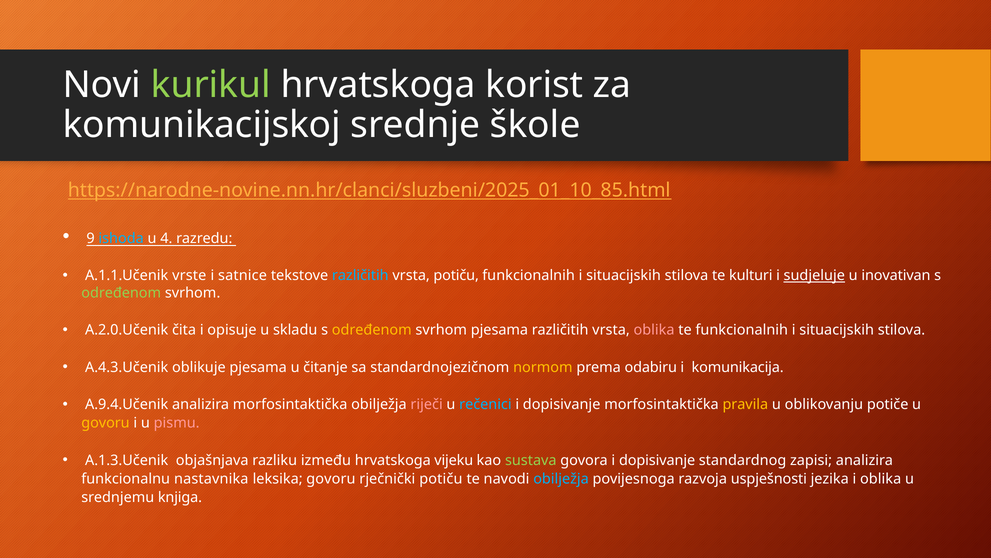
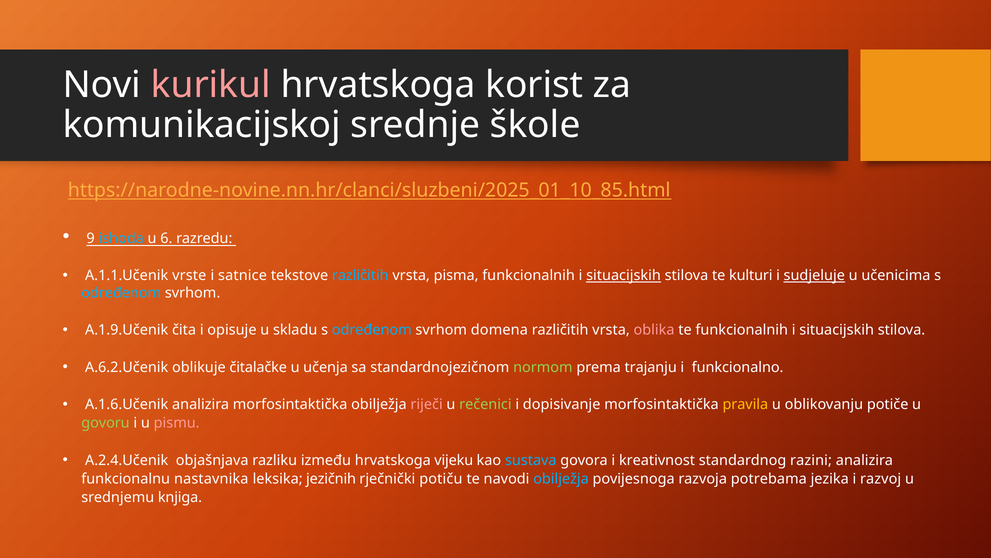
kurikul colour: light green -> pink (211, 85)
4: 4 -> 6 (166, 238)
vrsta potiču: potiču -> pisma (456, 275)
situacijskih underline: none -> present (624, 275)
inovativan: inovativan -> učenicima (896, 275)
određenom colour: light green -> light blue (121, 293)
A.2.0.Učenik: A.2.0.Učenik -> A.1.9.Učenik (127, 330)
određenom colour: yellow -> light blue (372, 330)
svrhom pjesama: pjesama -> domena (499, 330)
A.4.3.Učenik: A.4.3.Učenik -> A.6.2.Učenik (127, 367)
oblikuje pjesama: pjesama -> čitalačke (258, 367)
čitanje: čitanje -> učenja (326, 367)
normom colour: yellow -> light green (543, 367)
odabiru: odabiru -> trajanju (651, 367)
komunikacija: komunikacija -> funkcionalno (738, 367)
A.9.4.Učenik: A.9.4.Učenik -> A.1.6.Učenik (127, 404)
rečenici colour: light blue -> light green (485, 404)
govoru colour: yellow -> light green (105, 423)
A.1.3.Učenik: A.1.3.Učenik -> A.2.4.Učenik (127, 460)
sustava colour: light green -> light blue (531, 460)
govora i dopisivanje: dopisivanje -> kreativnost (657, 460)
zapisi: zapisi -> razini (811, 460)
leksika govoru: govoru -> jezičnih (331, 478)
uspješnosti: uspješnosti -> potrebama (769, 478)
i oblika: oblika -> razvoj (881, 478)
